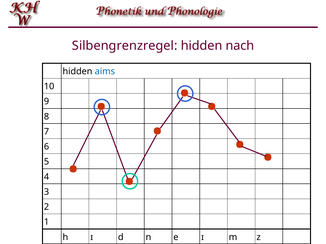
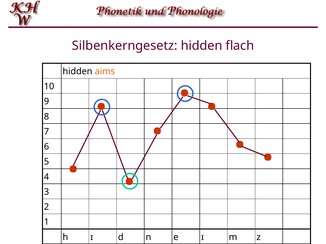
Silbengrenzregel: Silbengrenzregel -> Silbenkerngesetz (125, 46)
nach: nach -> flach (240, 46)
aims colour: blue -> orange (105, 71)
